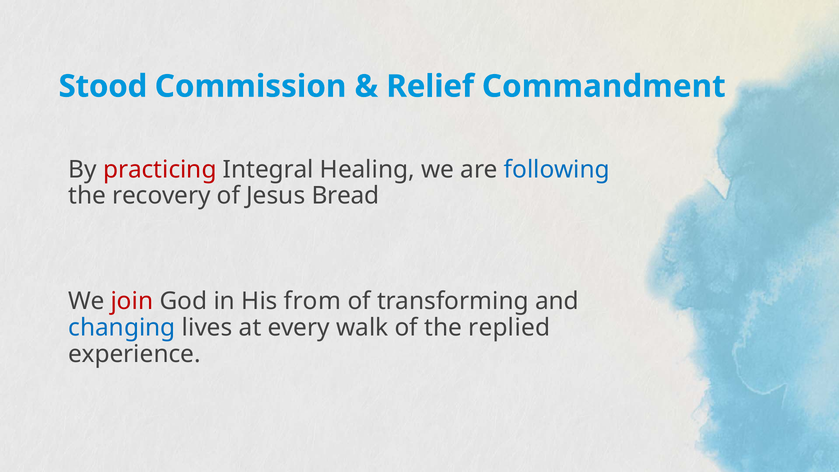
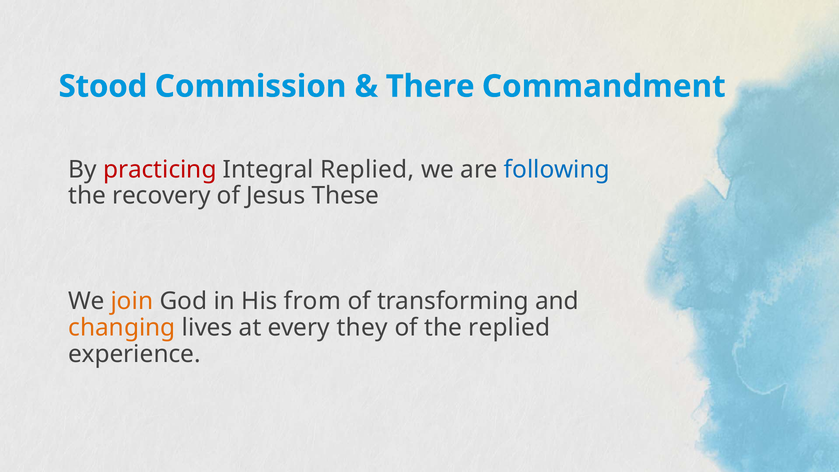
Relief: Relief -> There (430, 86)
Integral Healing: Healing -> Replied (367, 169)
Bread: Bread -> These (345, 196)
join colour: red -> orange (132, 301)
changing colour: blue -> orange (122, 328)
walk: walk -> they (362, 328)
